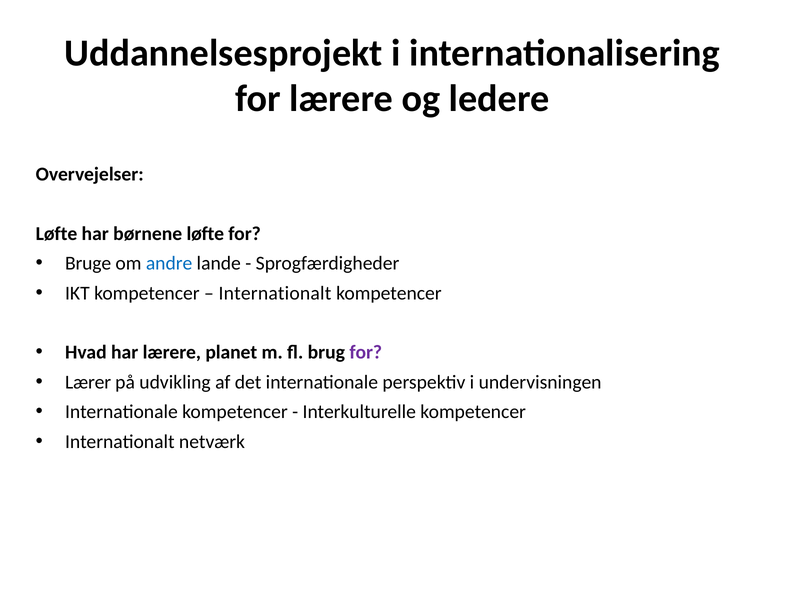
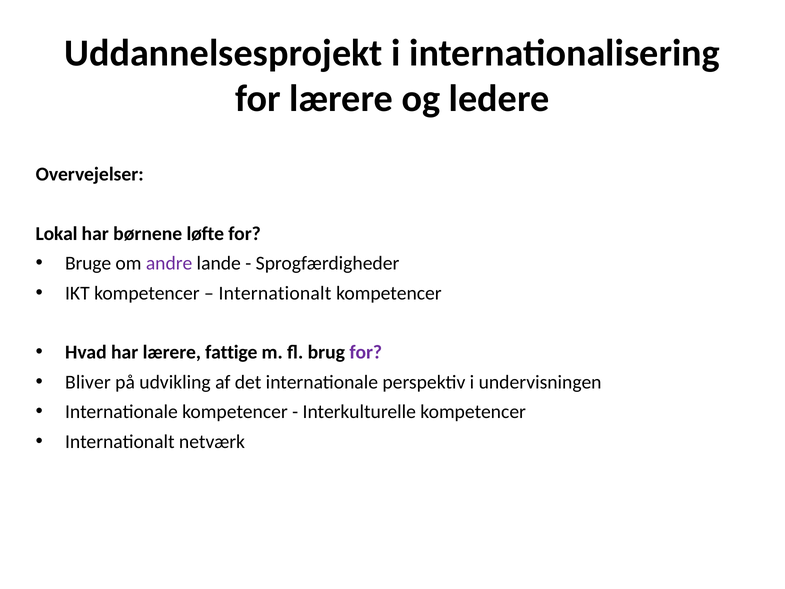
Løfte: Løfte -> Lokal (57, 234)
andre colour: blue -> purple (169, 263)
planet: planet -> fattige (231, 352)
Lærer: Lærer -> Bliver (88, 382)
